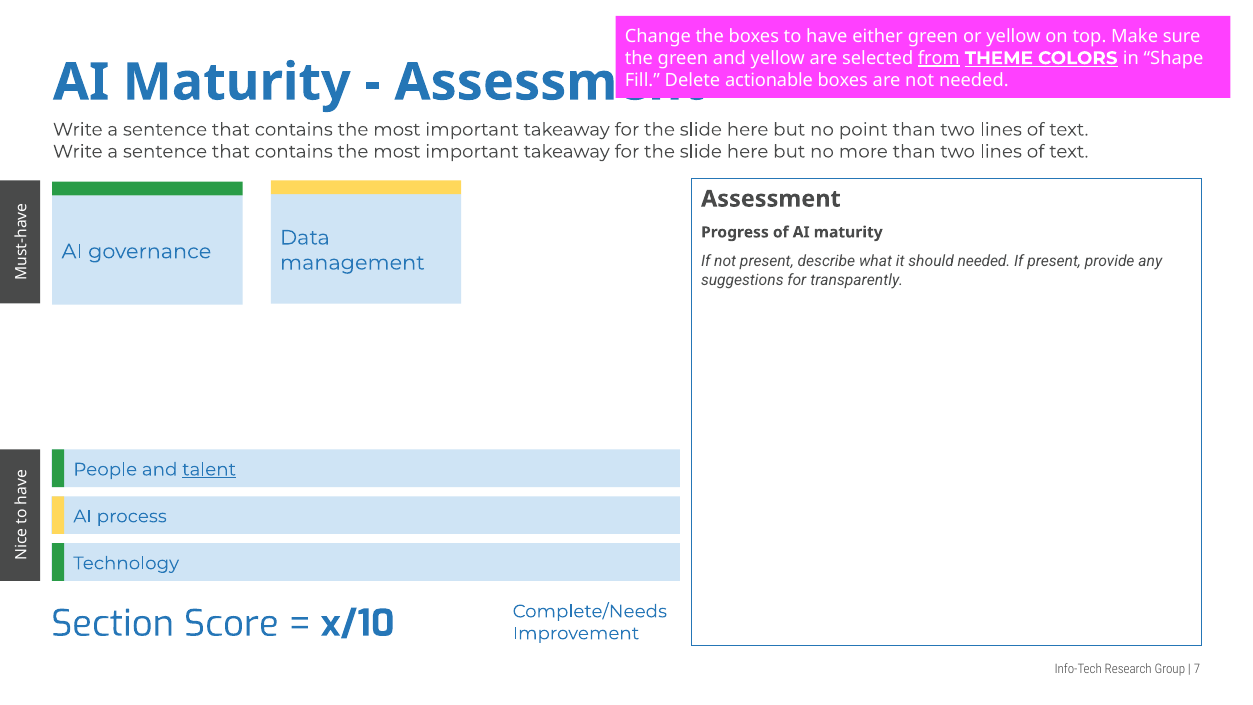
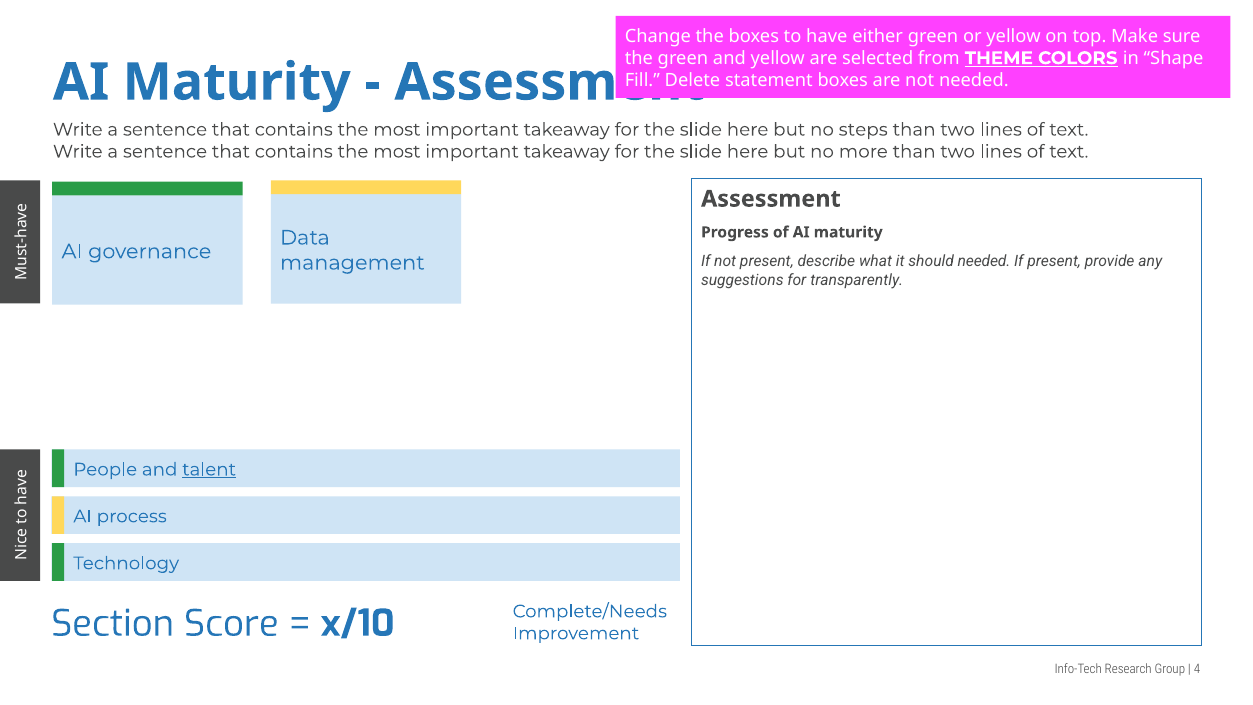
from underline: present -> none (939, 58)
actionable: actionable -> statement (769, 80)
point: point -> steps (863, 130)
7: 7 -> 4 (1197, 669)
